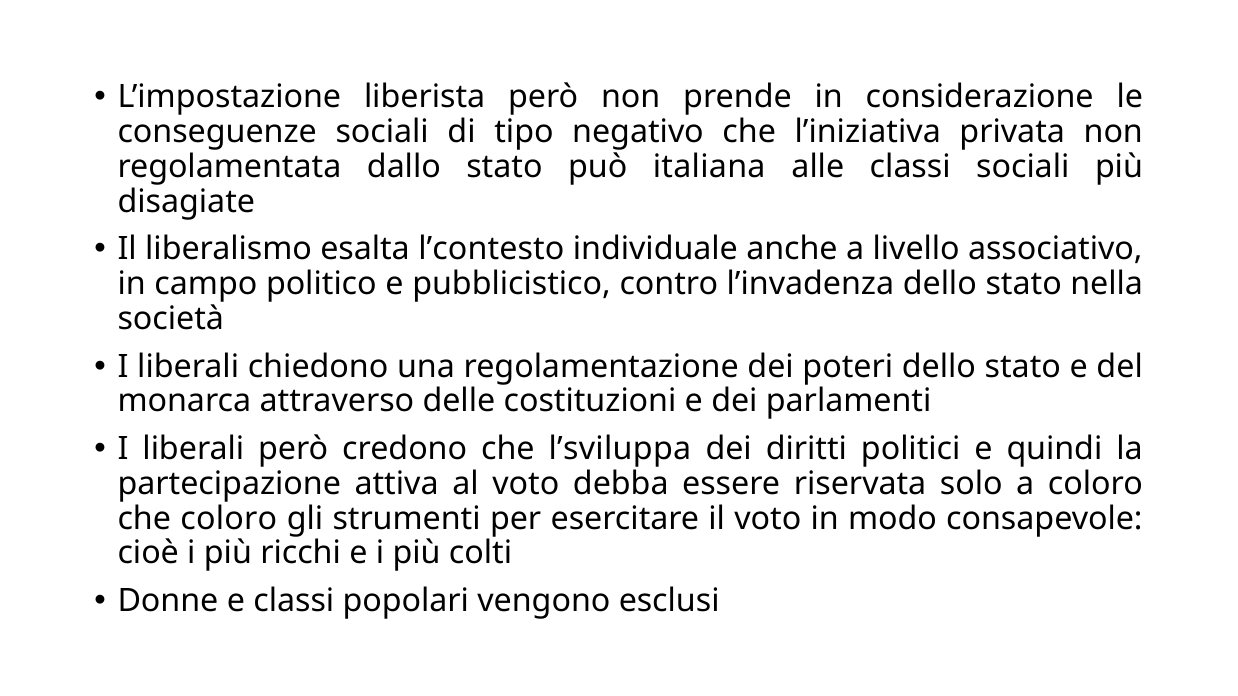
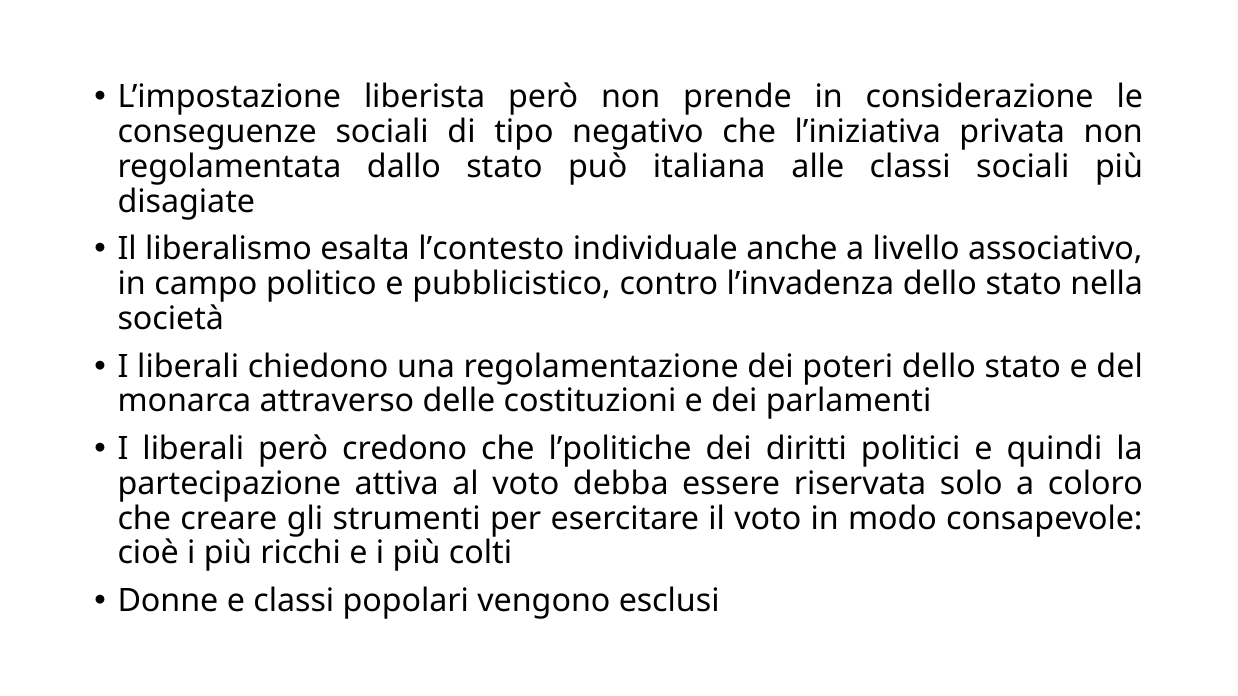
l’sviluppa: l’sviluppa -> l’politiche (620, 449)
che coloro: coloro -> creare (229, 519)
